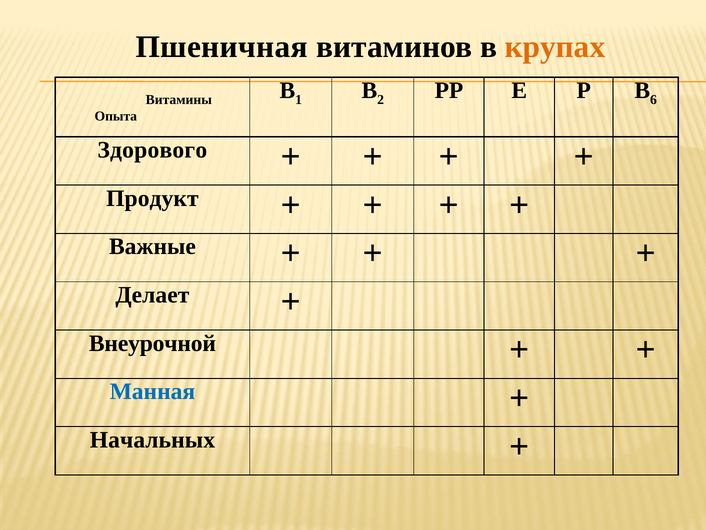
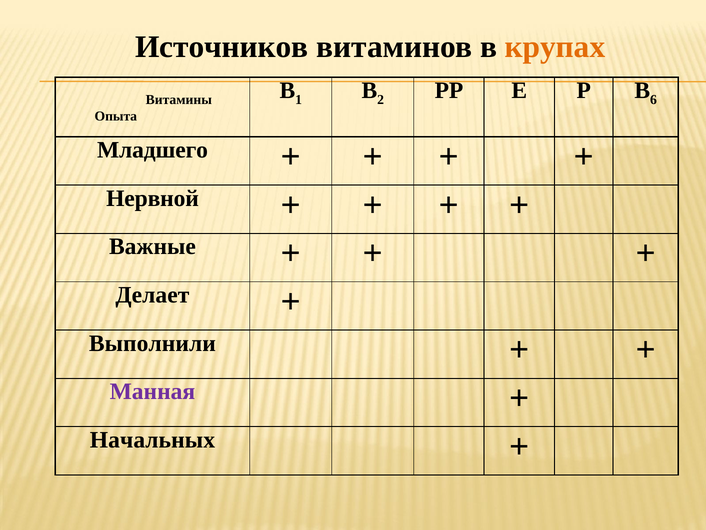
Пшеничная: Пшеничная -> Источников (222, 47)
Здорового: Здорового -> Младшего (152, 150)
Продукт: Продукт -> Нервной (153, 198)
Внеурочной: Внеурочной -> Выполнили (152, 343)
Манная colour: blue -> purple (152, 391)
